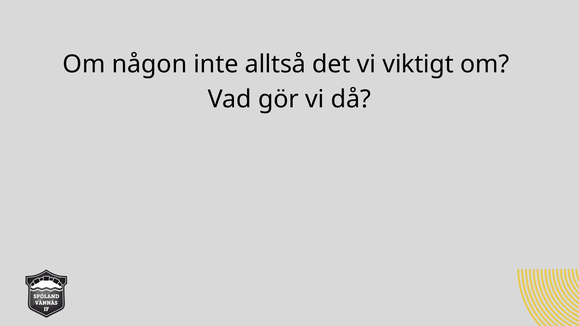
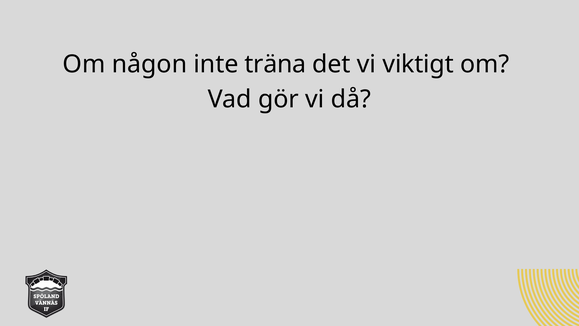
alltså: alltså -> träna (275, 64)
